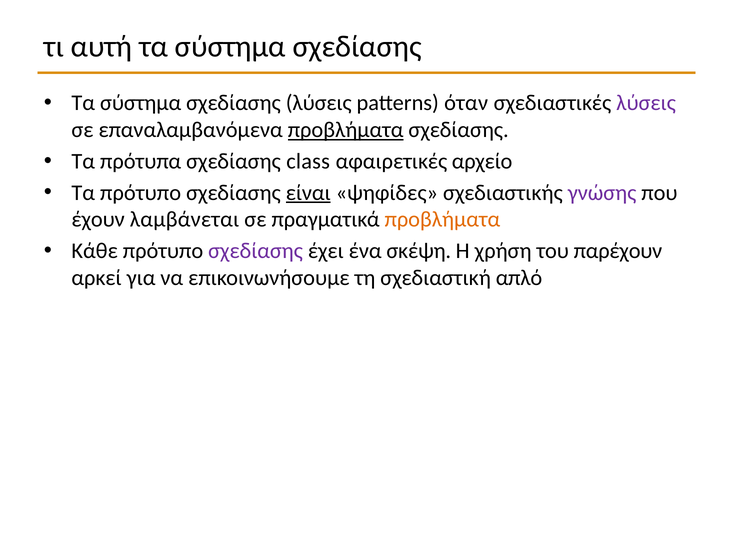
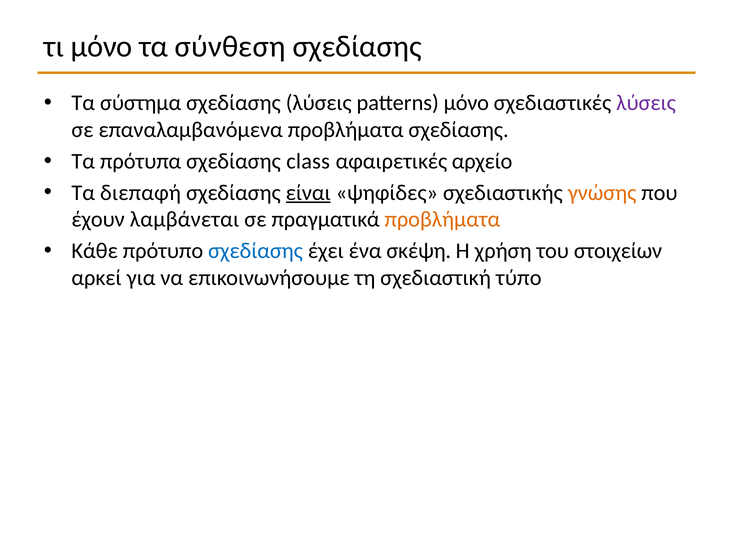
τι αυτή: αυτή -> μόνο (102, 47)
σύστημα: σύστημα -> σύνθεση (230, 47)
patterns όταν: όταν -> μόνο (466, 103)
προβλήματα underline: present -> none (346, 130)
Τα πρότυπο: πρότυπο -> διεπαφή (141, 193)
γνώσης colour: purple -> orange (602, 193)
σχεδίασης colour: purple -> blue (256, 251)
παρέχουν: παρέχουν -> στοιχείων (618, 251)
απλό: απλό -> τύπο (519, 278)
